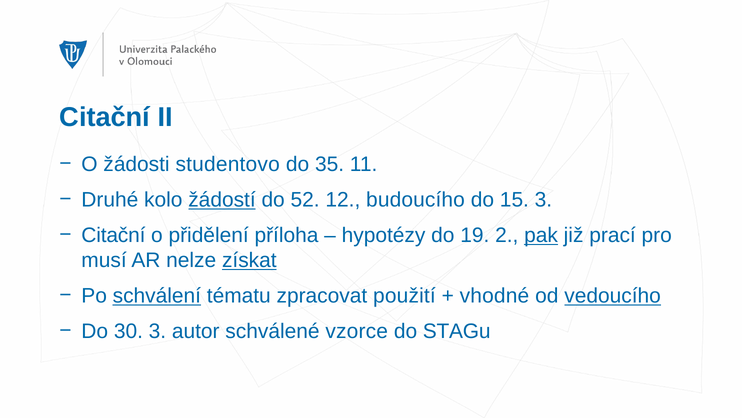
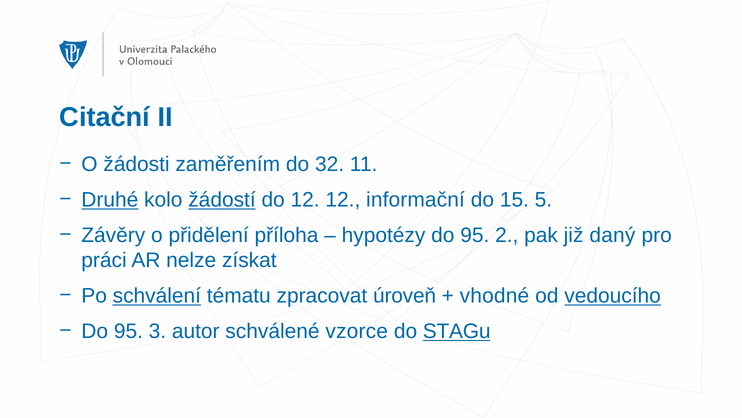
studentovo: studentovo -> zaměřením (228, 164)
35: 35 -> 32 (330, 164)
Druhé underline: none -> present (110, 200)
do 52: 52 -> 12 (305, 200)
budoucího: budoucího -> informační (415, 200)
15 3: 3 -> 5 (543, 200)
Citační: Citační -> Závěry (113, 235)
19: 19 -> 95 (475, 235)
pak underline: present -> none (541, 235)
prací: prací -> daný (612, 235)
musí: musí -> práci (104, 260)
získat underline: present -> none (249, 260)
použití: použití -> úroveň (405, 296)
30: 30 -> 95 (128, 331)
STAGu underline: none -> present (457, 331)
